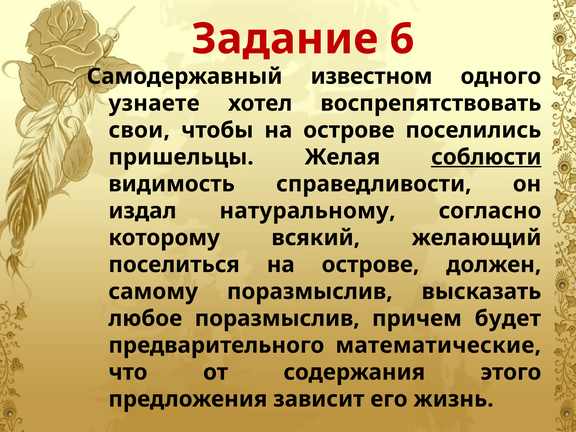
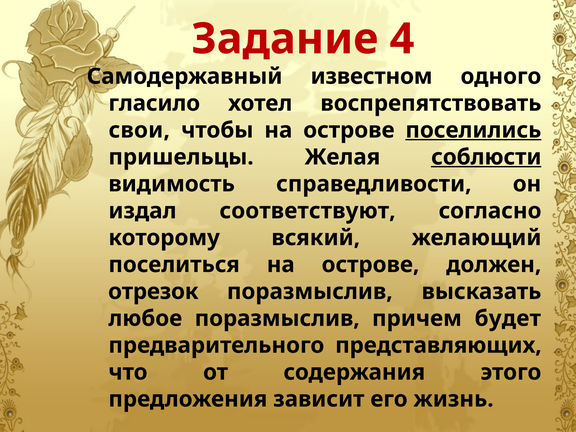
6: 6 -> 4 (402, 39)
узнаете: узнаете -> гласило (154, 103)
поселились underline: none -> present (473, 130)
натуральному: натуральному -> соответствуют (308, 211)
самому: самому -> отрезок (153, 292)
математические: математические -> представляющих (438, 345)
